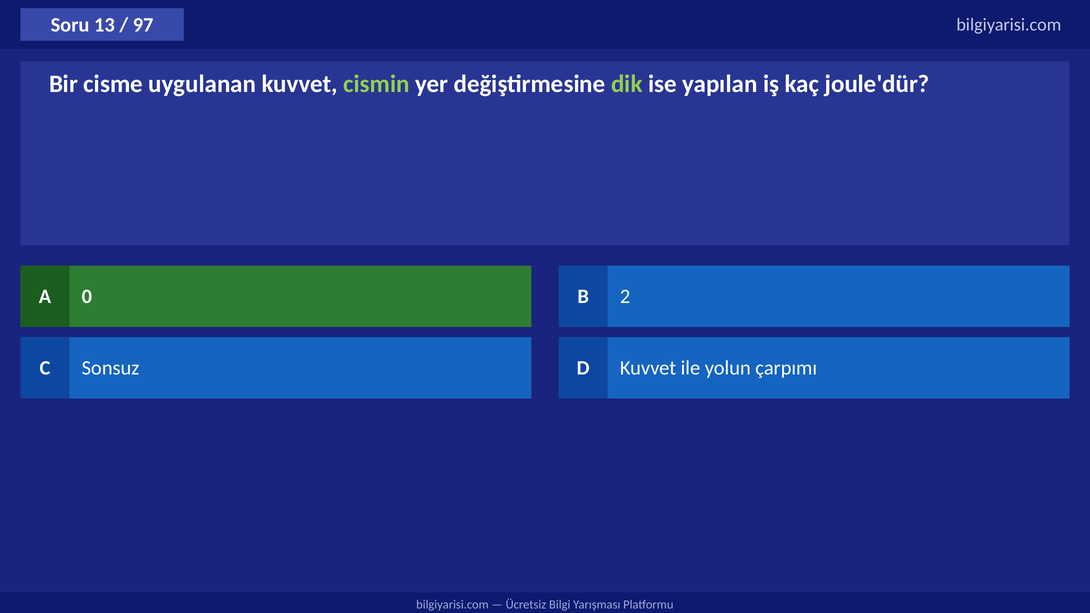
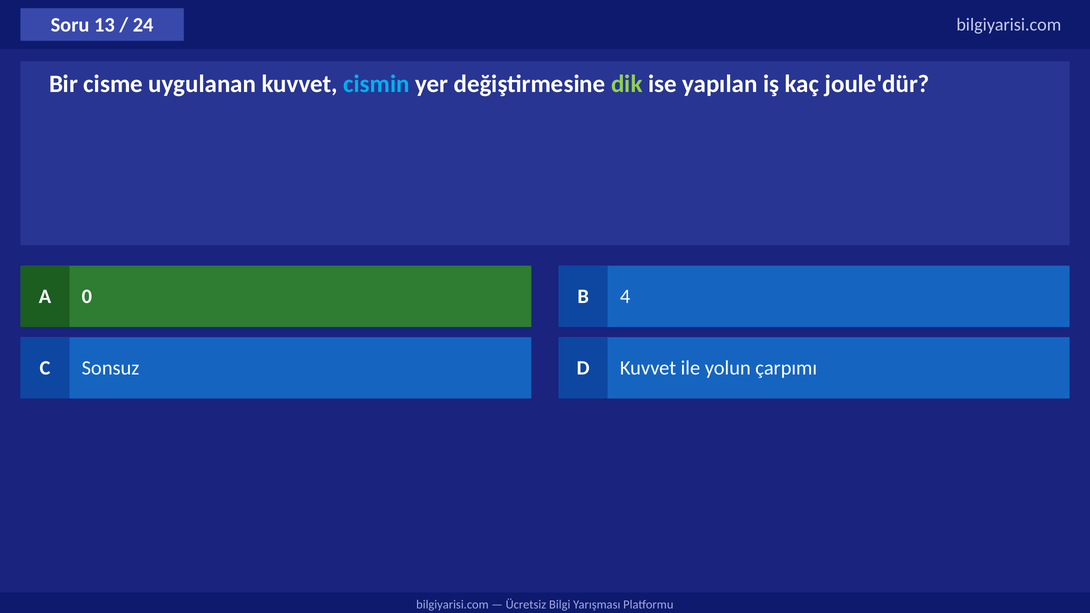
97: 97 -> 24 (143, 25)
cismin colour: light green -> light blue (376, 84)
2: 2 -> 4 (625, 297)
